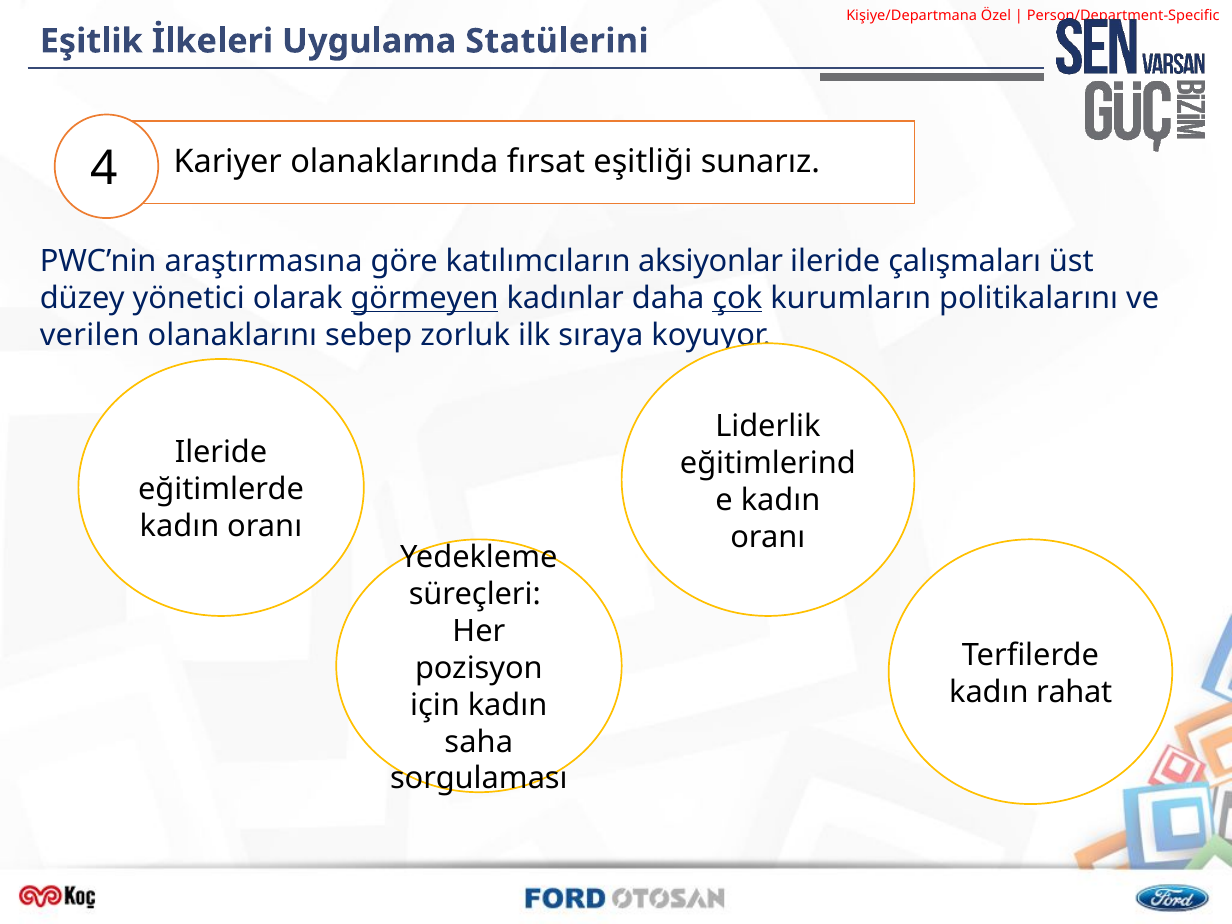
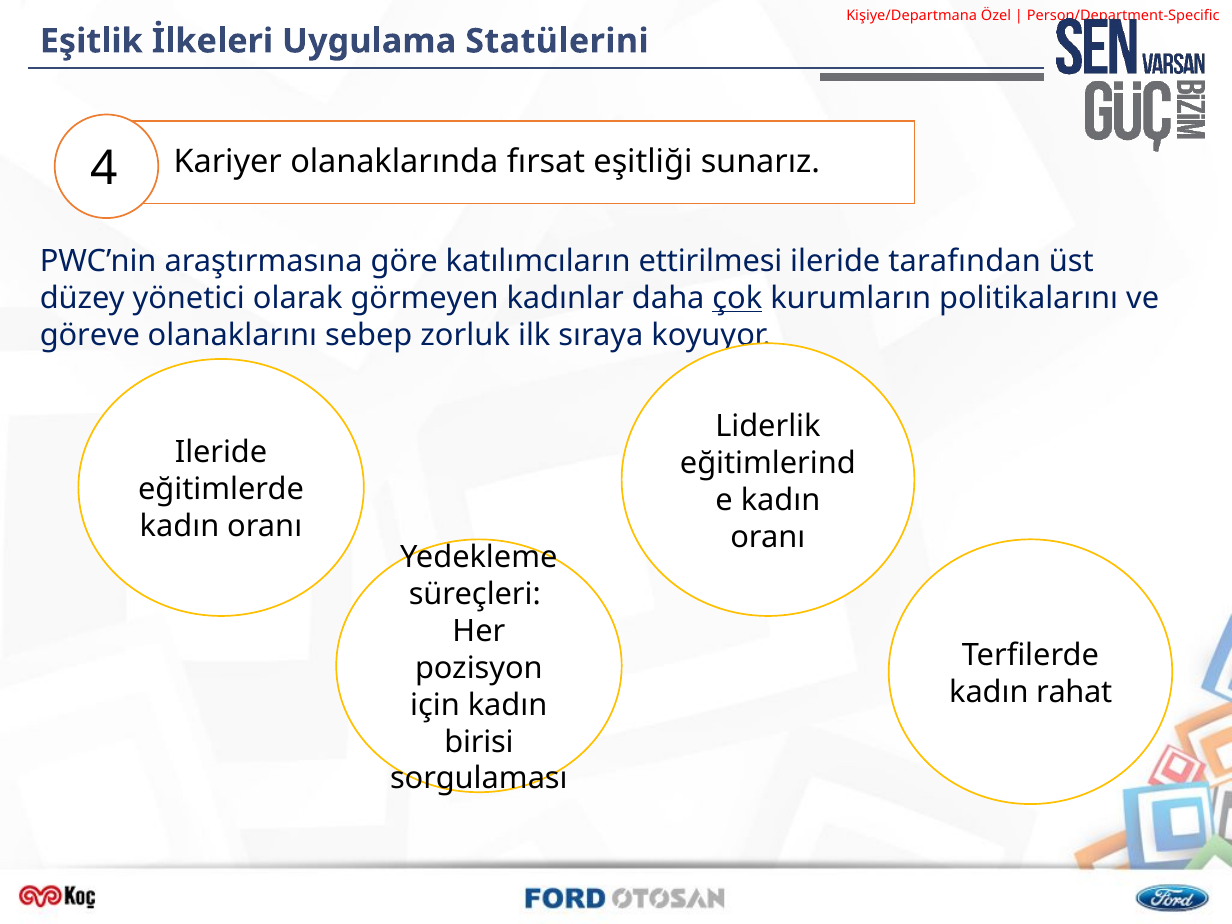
aksiyonlar: aksiyonlar -> ettirilmesi (711, 261)
çalışmaları: çalışmaları -> tarafından (965, 261)
görmeyen underline: present -> none (425, 298)
verilen: verilen -> göreve (90, 335)
saha: saha -> birisi (479, 742)
